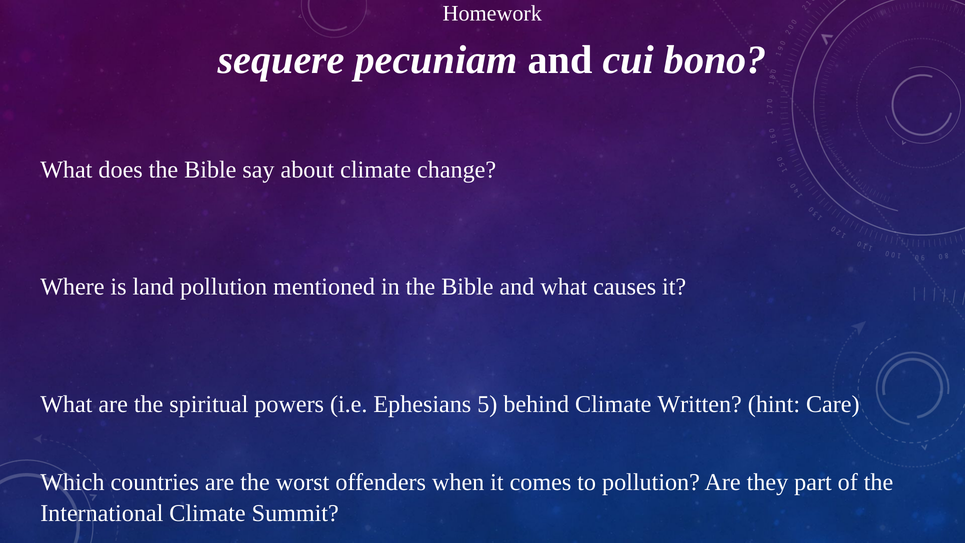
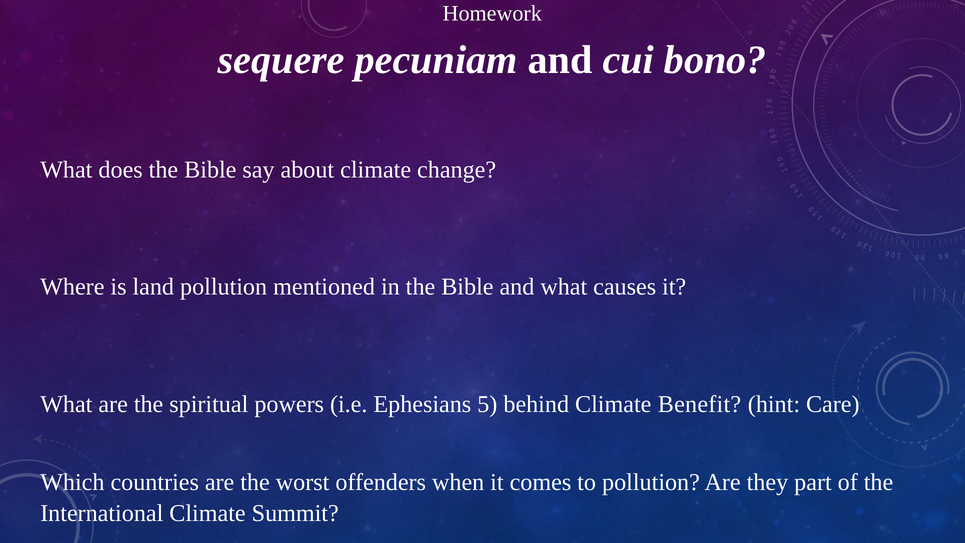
Written: Written -> Benefit (699, 404)
